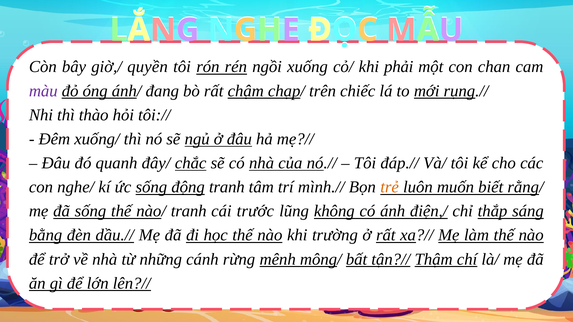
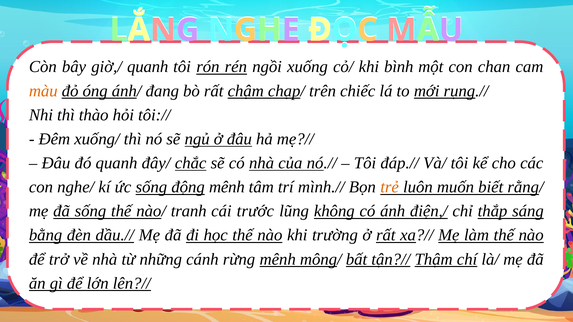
giờ,/ quyền: quyền -> quanh (148, 67)
phải: phải -> bình (399, 67)
màu colour: purple -> orange (43, 91)
động tranh: tranh -> mênh (227, 187)
